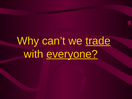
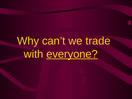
trade underline: present -> none (98, 41)
